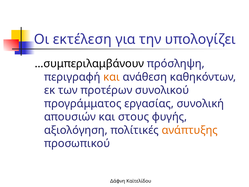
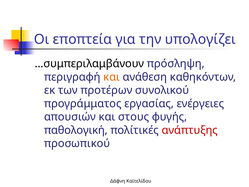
εκτέλεση: εκτέλεση -> εποπτεία (82, 39)
συνολική: συνολική -> ενέργειες (200, 103)
αξιολόγηση: αξιολόγηση -> παθολογική (76, 130)
ανάπτυξης colour: orange -> red (190, 130)
